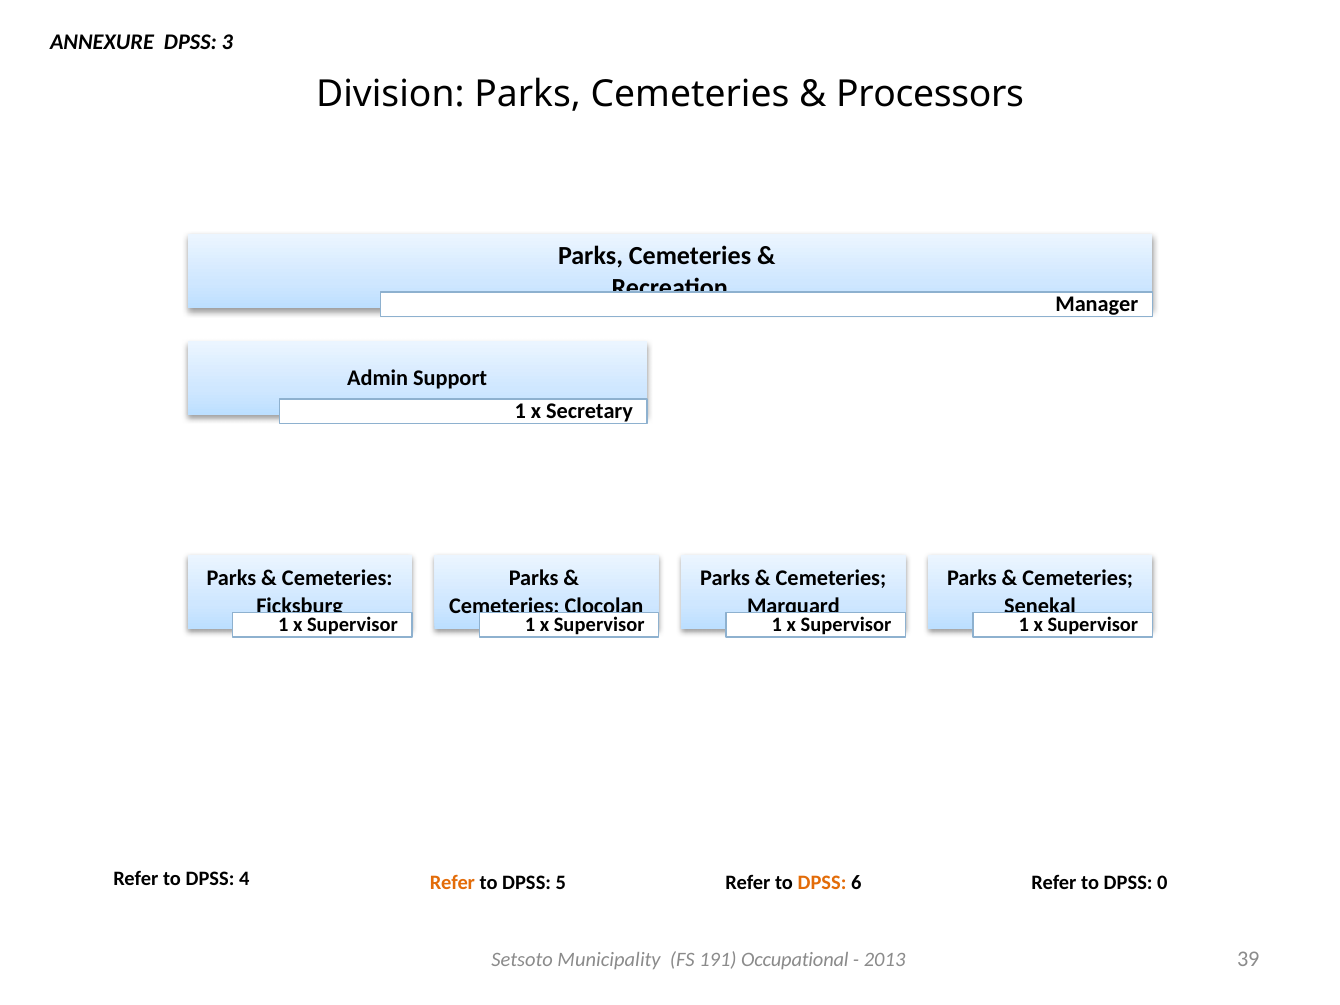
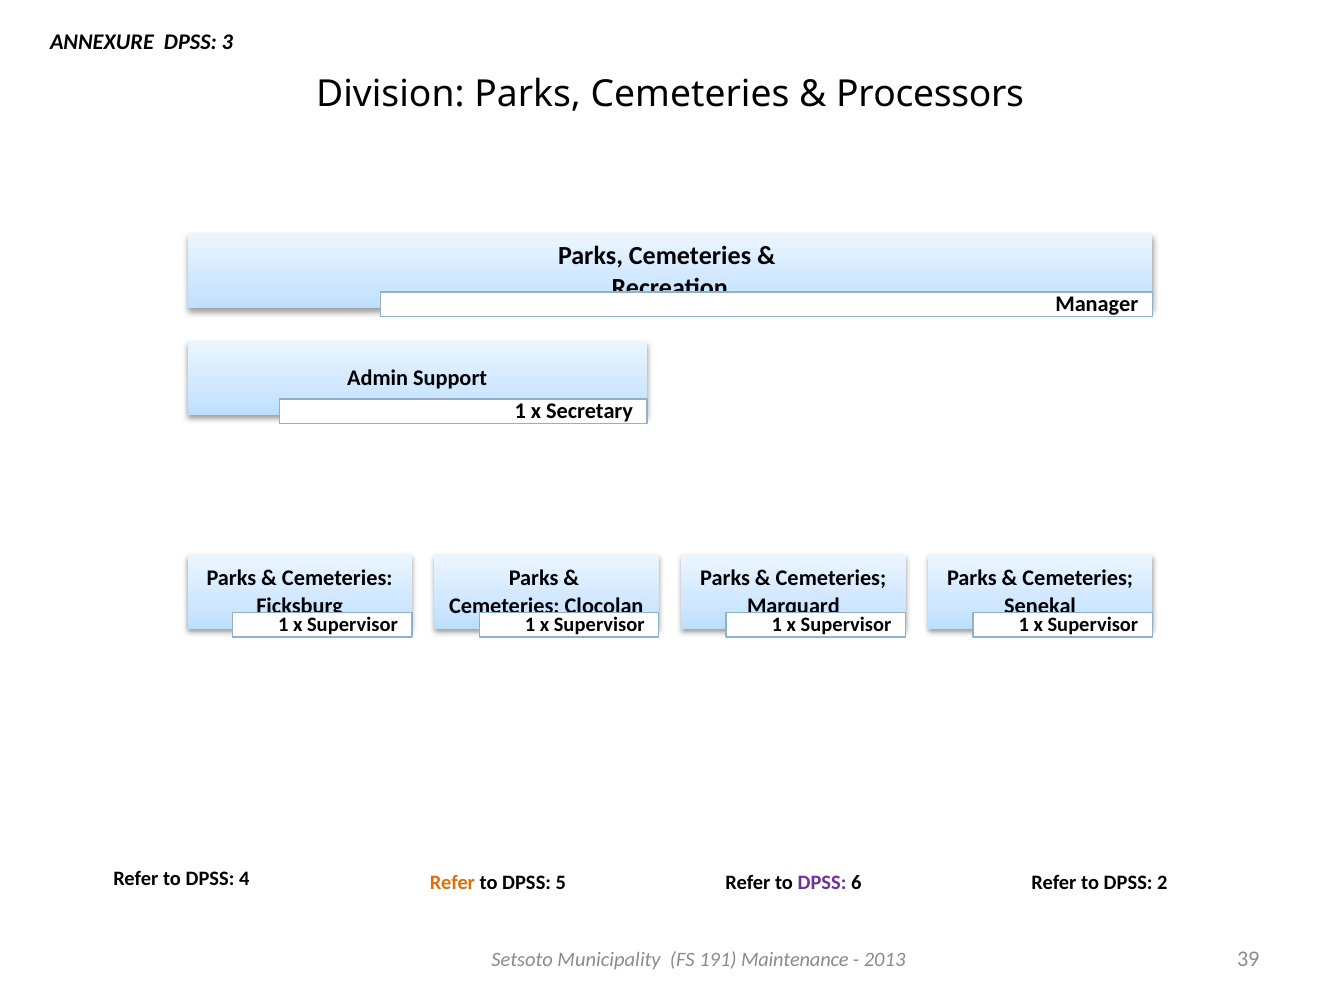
DPSS colour: orange -> purple (822, 883)
0: 0 -> 2 (1162, 883)
Occupational: Occupational -> Maintenance (795, 960)
